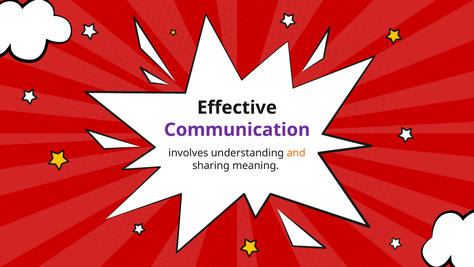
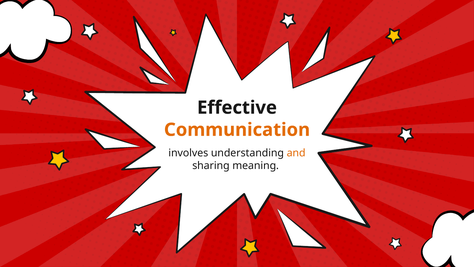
Communication colour: purple -> orange (237, 130)
